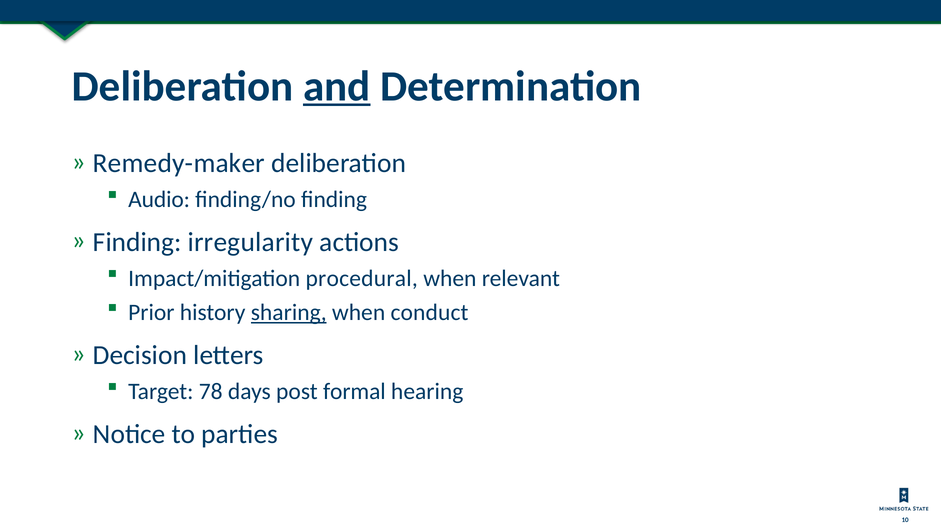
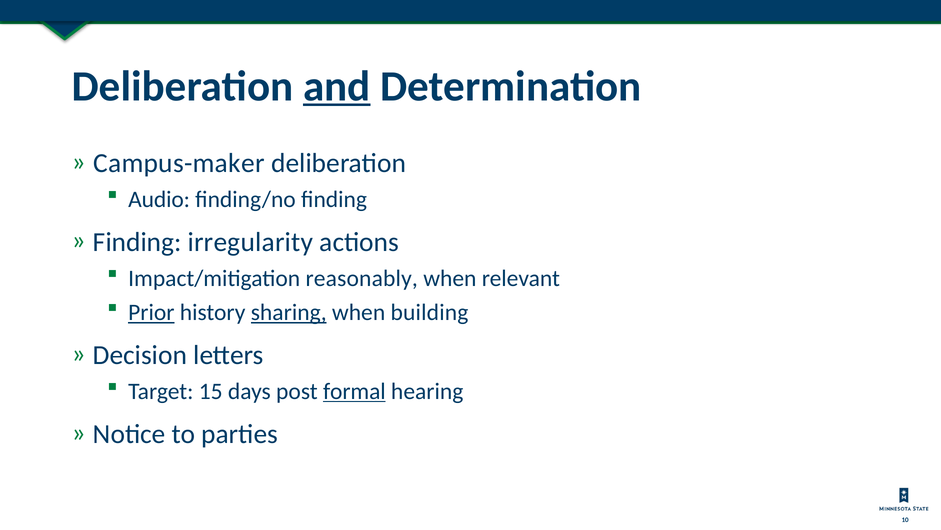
Remedy-maker: Remedy-maker -> Campus-maker (179, 163)
procedural: procedural -> reasonably (362, 278)
Prior underline: none -> present (151, 312)
conduct: conduct -> building (429, 312)
78: 78 -> 15 (211, 391)
formal underline: none -> present (354, 391)
